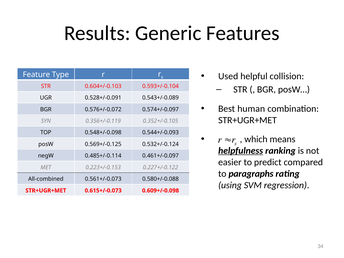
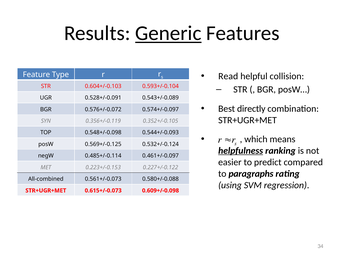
Generic underline: none -> present (168, 33)
Used: Used -> Read (228, 76)
human: human -> directly (251, 109)
